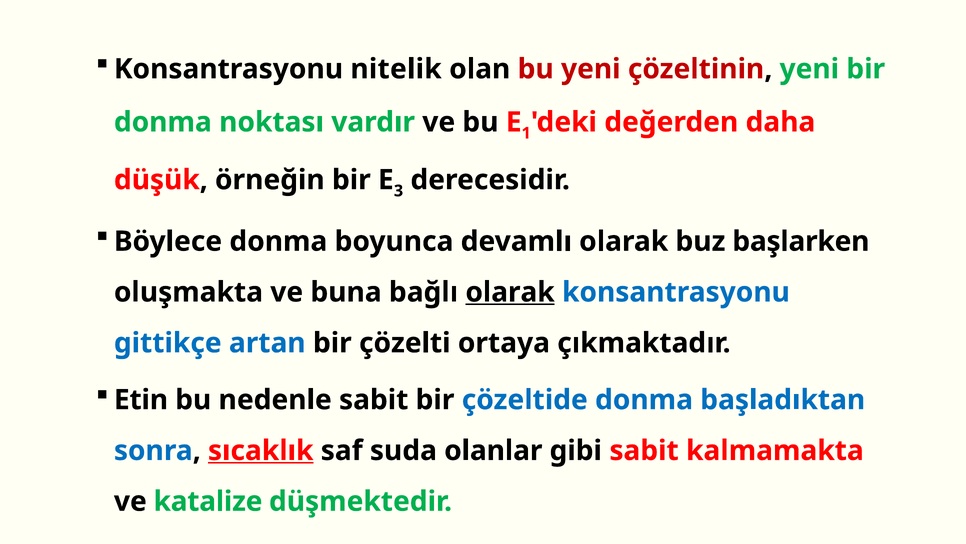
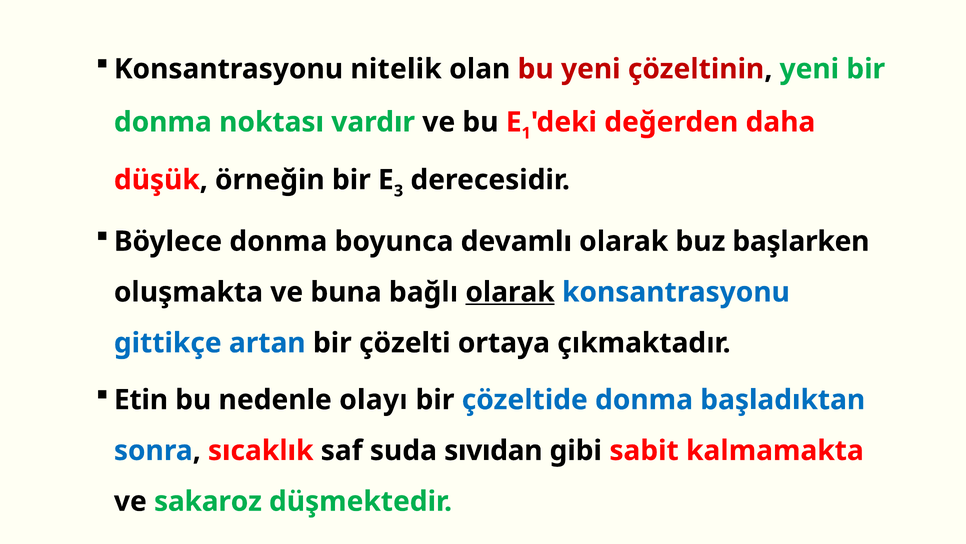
nedenle sabit: sabit -> olayı (374, 399)
sıcaklık underline: present -> none (261, 450)
olanlar: olanlar -> sıvıdan (493, 450)
katalize: katalize -> sakaroz (208, 501)
